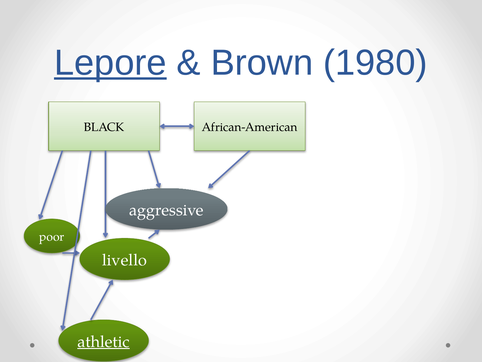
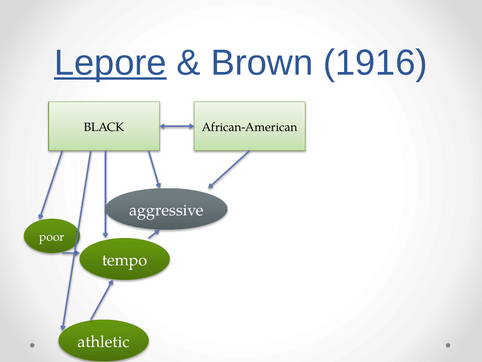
1980: 1980 -> 1916 (375, 63)
livello: livello -> tempo (125, 260)
athletic underline: present -> none (104, 341)
